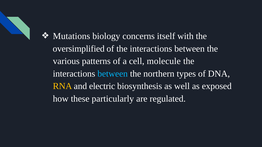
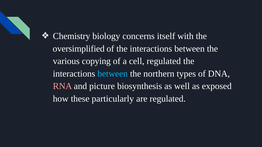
Mutations: Mutations -> Chemistry (72, 36)
patterns: patterns -> copying (96, 61)
cell molecule: molecule -> regulated (164, 61)
RNA colour: yellow -> pink (62, 86)
electric: electric -> picture (102, 86)
